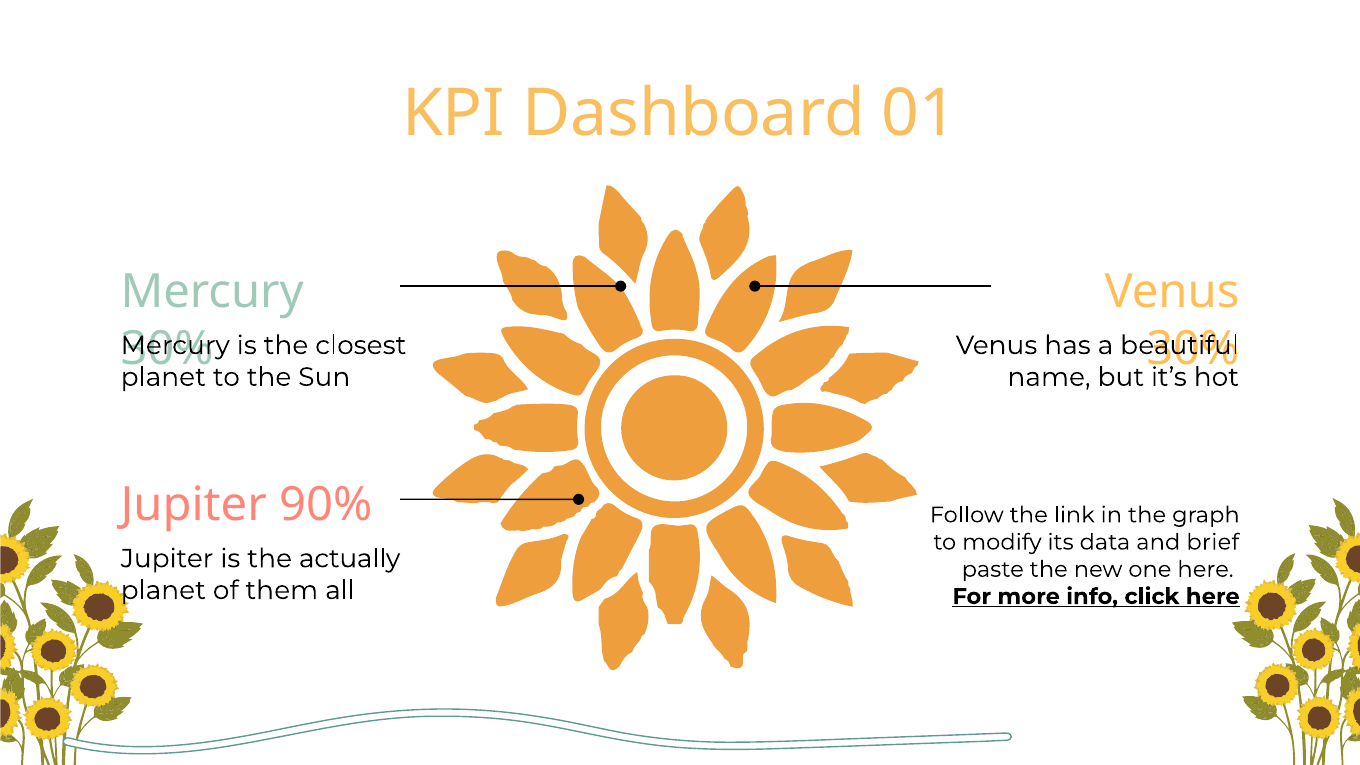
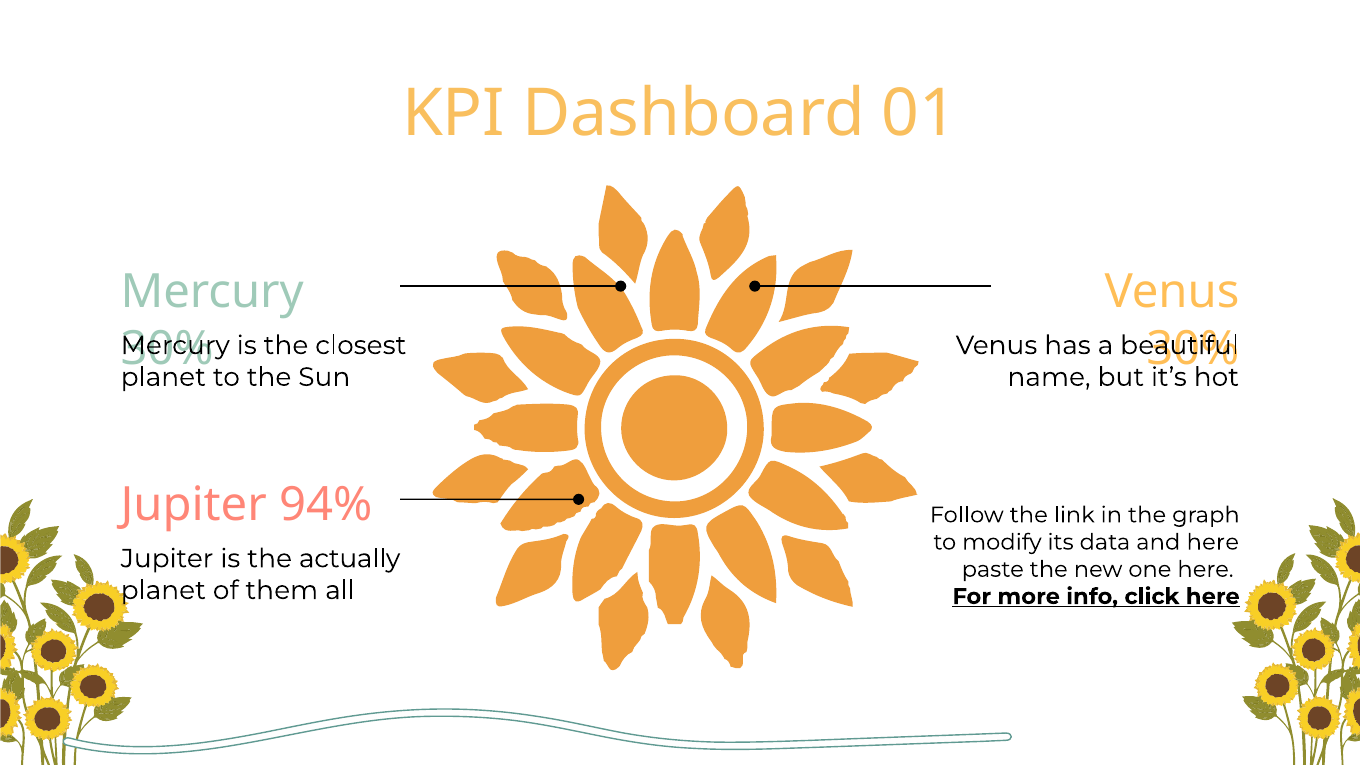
90%: 90% -> 94% (326, 505)
and brief: brief -> here (1213, 542)
